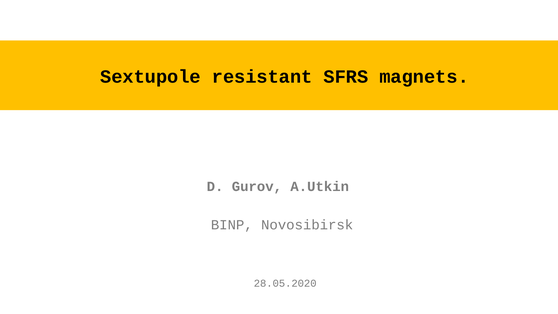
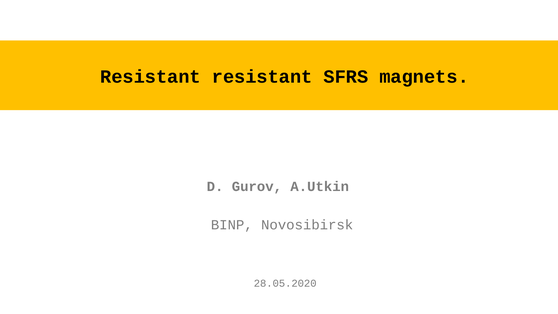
Sextupole: Sextupole -> Resistant (150, 77)
